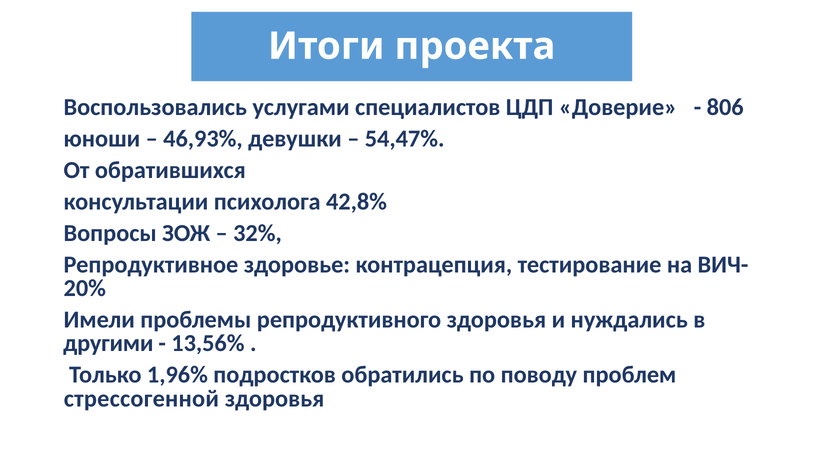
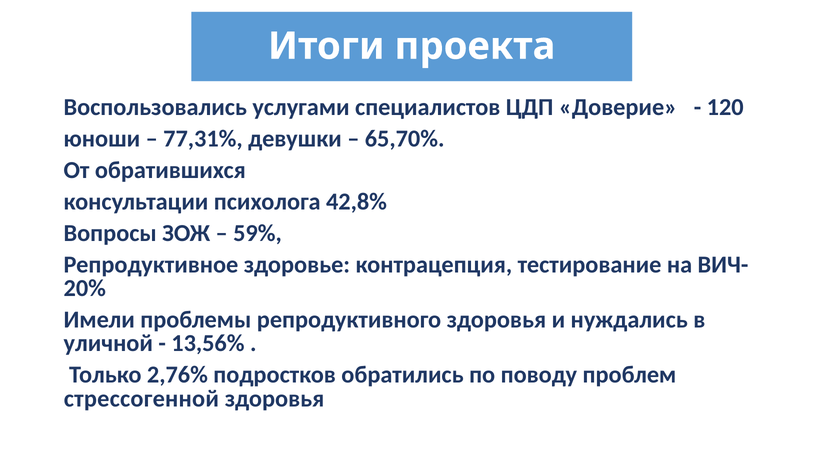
806: 806 -> 120 (725, 107)
46,93%: 46,93% -> 77,31% (203, 139)
54,47%: 54,47% -> 65,70% (405, 139)
32%: 32% -> 59% (257, 233)
другими: другими -> уличной (108, 343)
1,96%: 1,96% -> 2,76% (177, 375)
